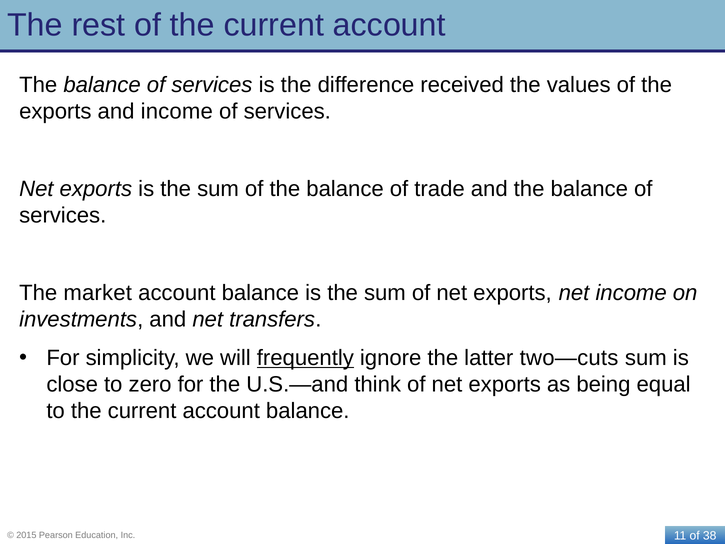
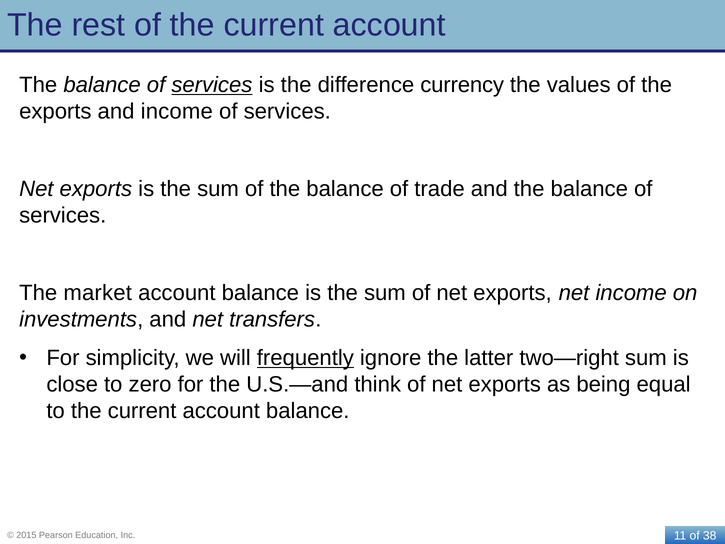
services underline: none -> present (212, 85)
received: received -> currency (462, 85)
two—cuts: two—cuts -> two—right (569, 358)
